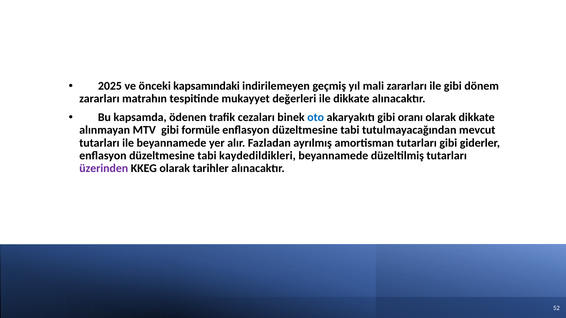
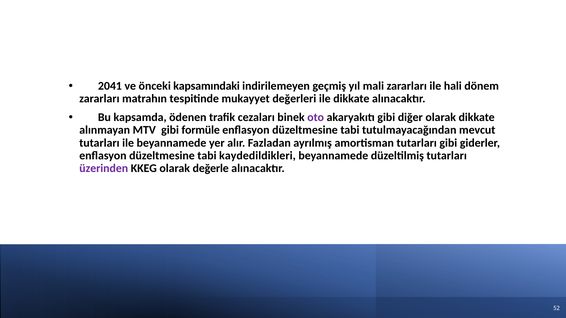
2025: 2025 -> 2041 (110, 86)
ile gibi: gibi -> hali (453, 86)
oto colour: blue -> purple (316, 117)
oranı: oranı -> diğer (410, 117)
tarihler: tarihler -> değerle (211, 168)
